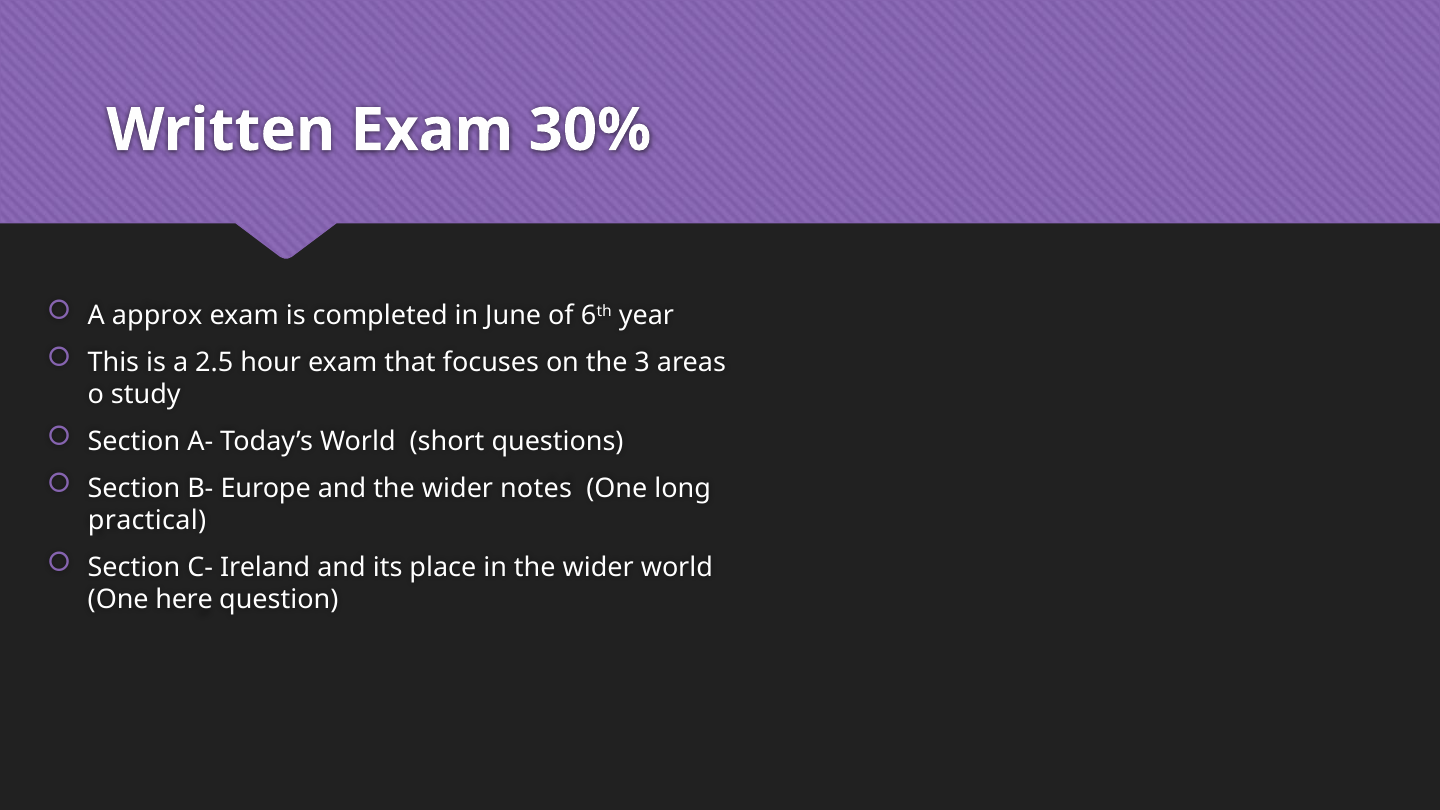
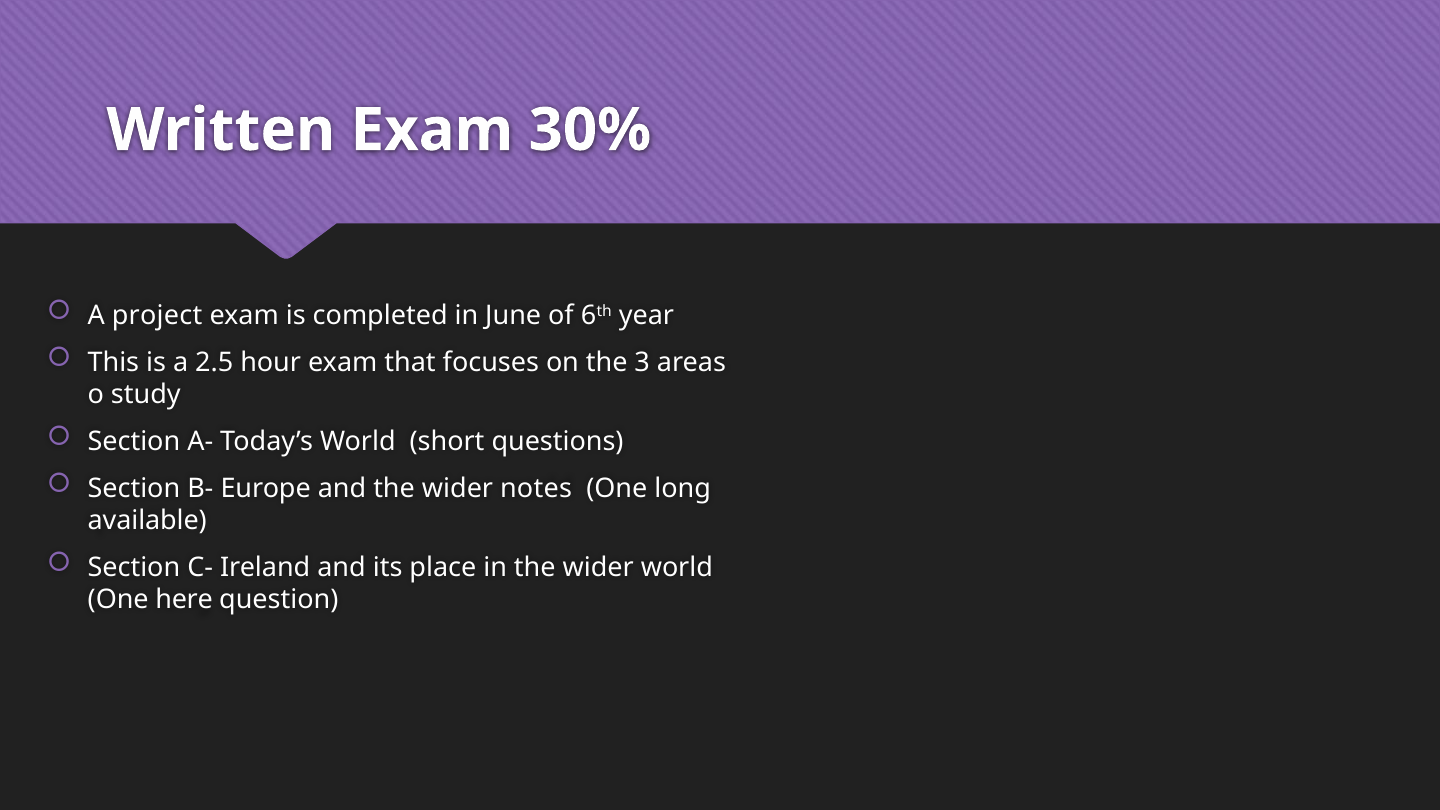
approx: approx -> project (157, 315)
practical: practical -> available (147, 521)
